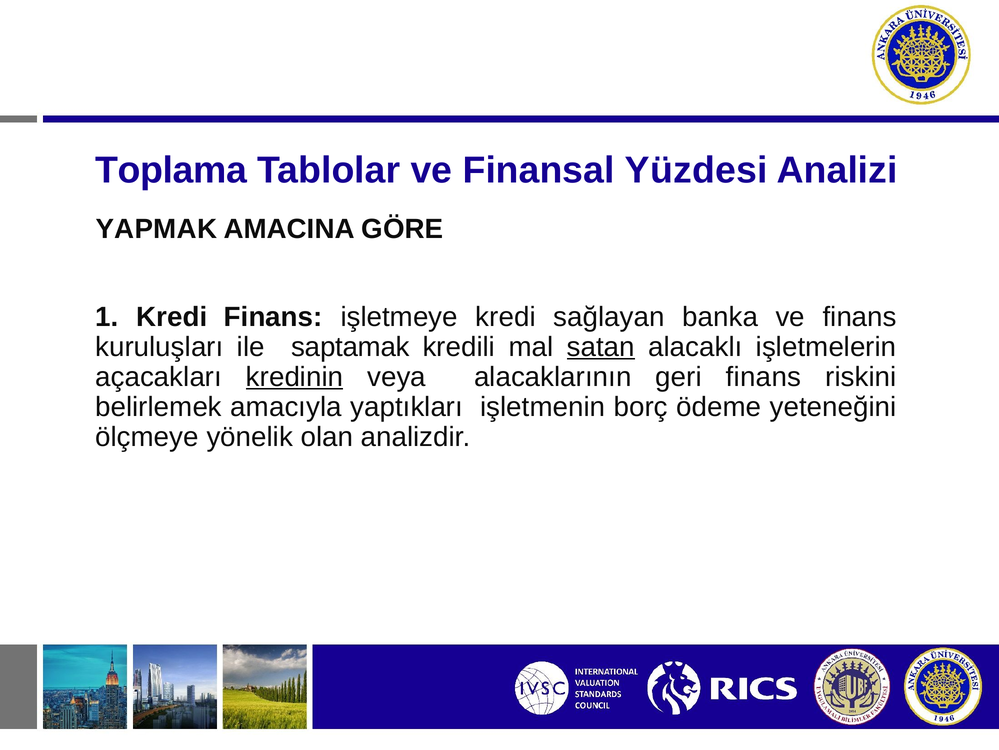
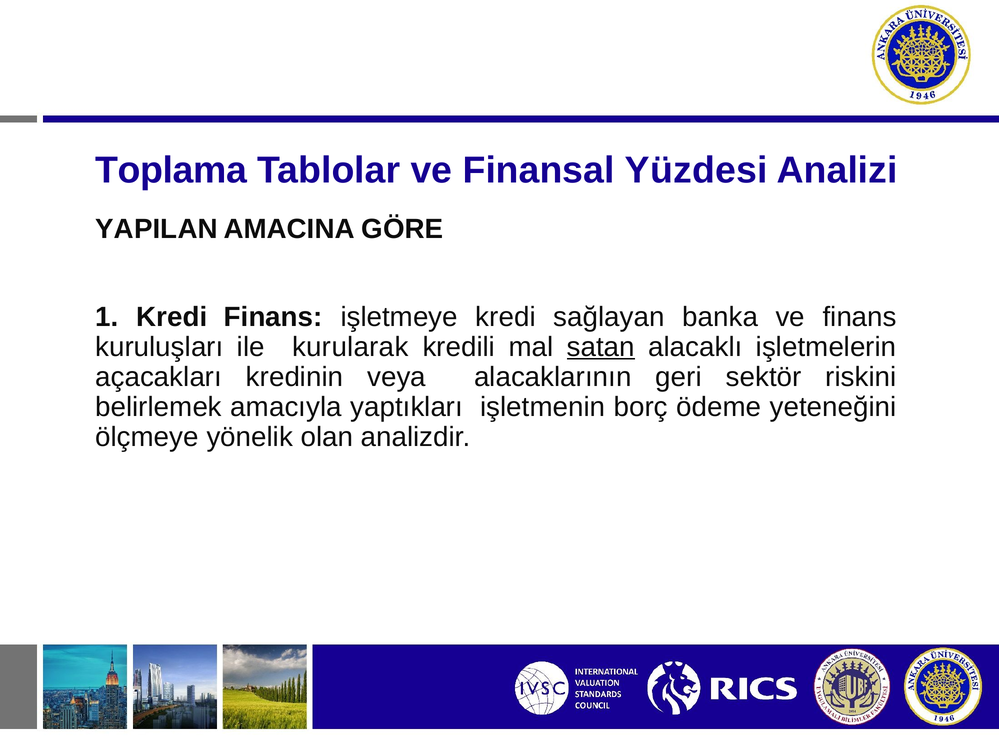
YAPMAK: YAPMAK -> YAPILAN (157, 229)
saptamak: saptamak -> kurularak (350, 347)
kredinin underline: present -> none (295, 377)
geri finans: finans -> sektör (764, 377)
